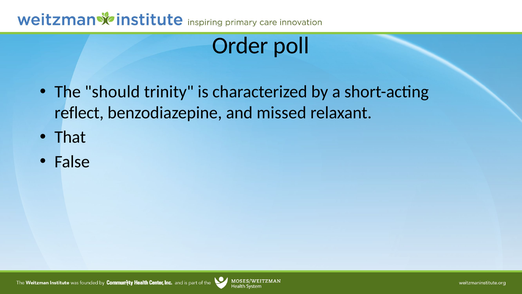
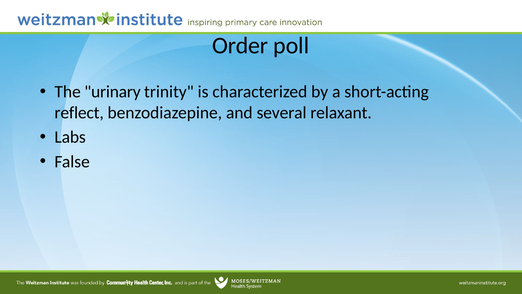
should: should -> urinary (112, 92)
missed: missed -> several (282, 113)
That: That -> Labs (70, 137)
